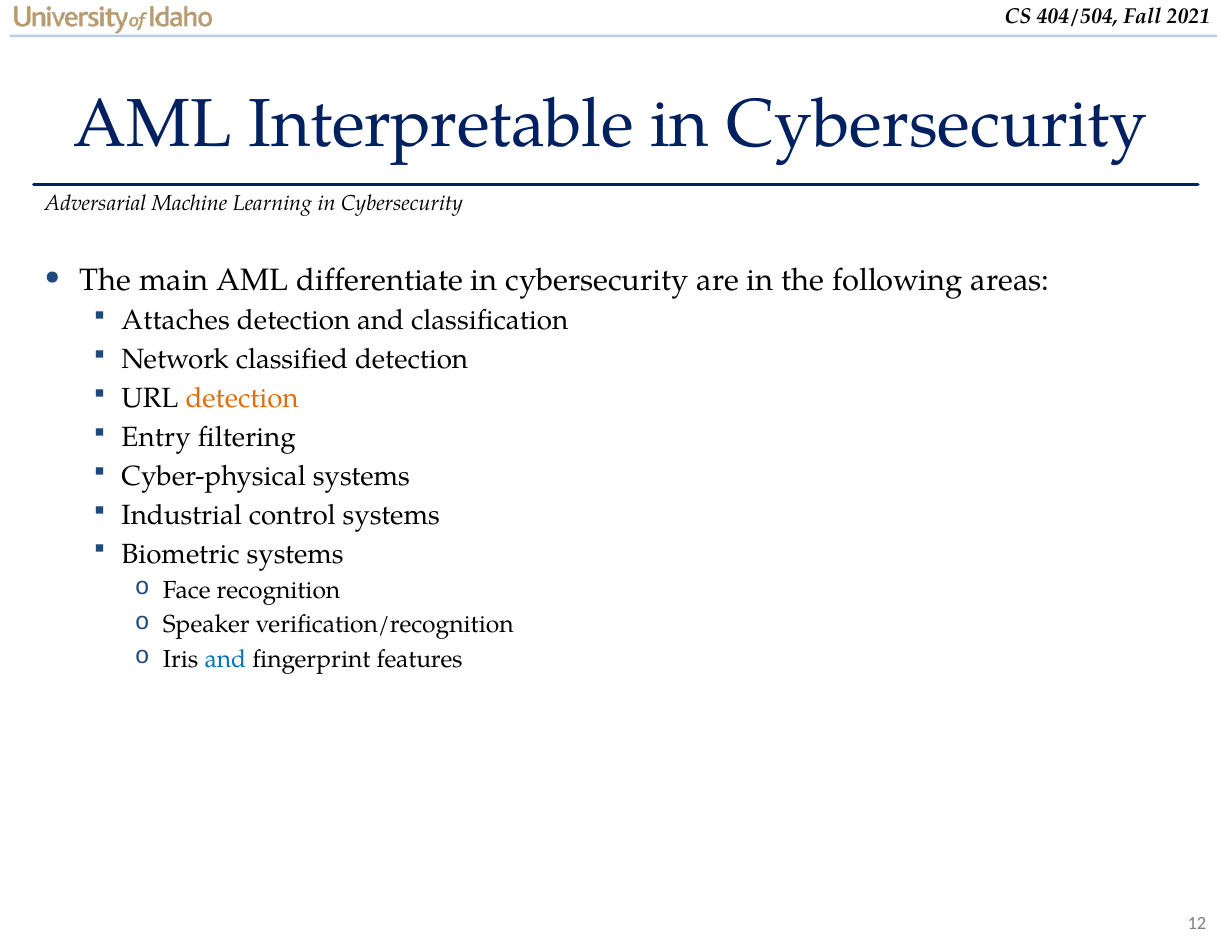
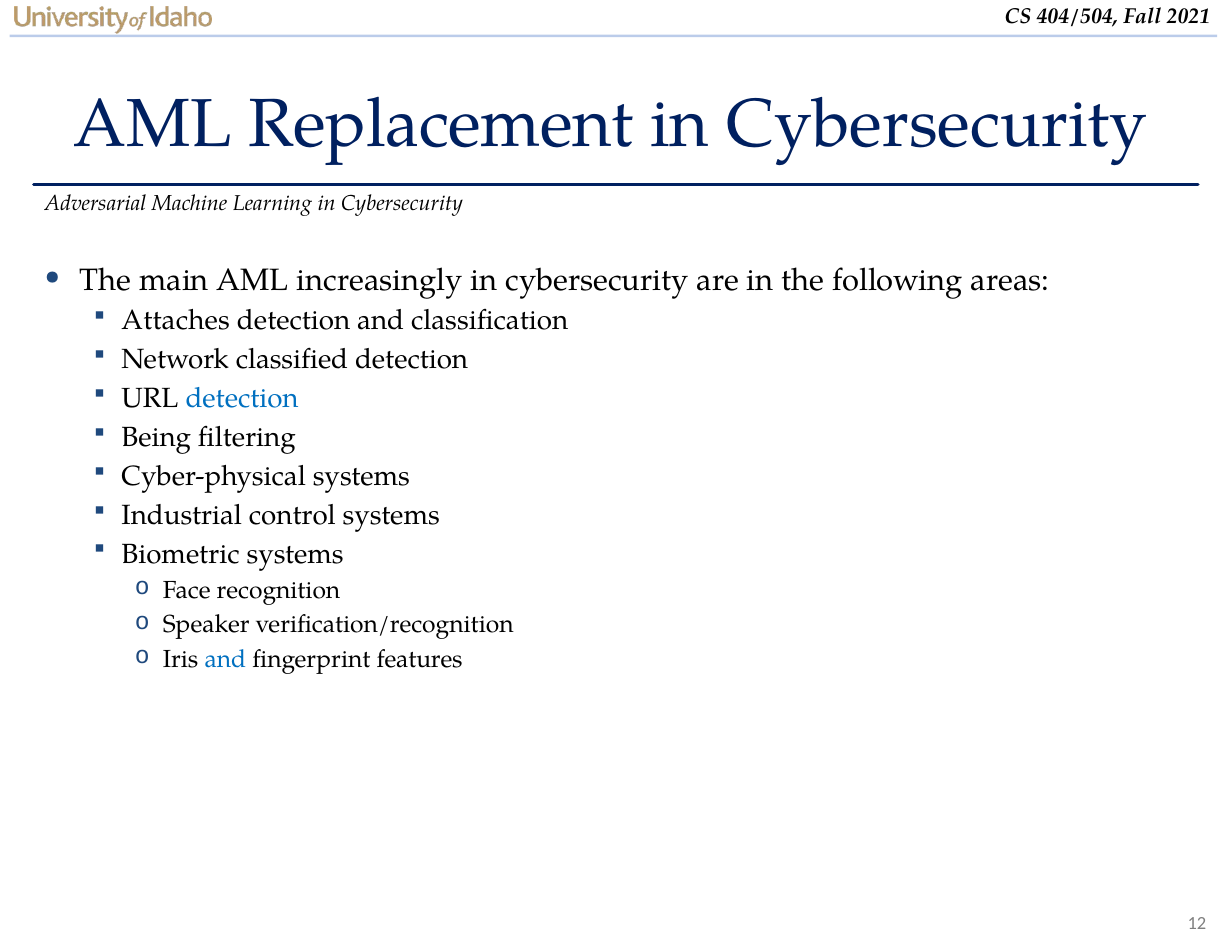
Interpretable: Interpretable -> Replacement (441, 124)
differentiate: differentiate -> increasingly (380, 280)
detection colour: orange -> blue (242, 399)
Entry: Entry -> Being (156, 437)
